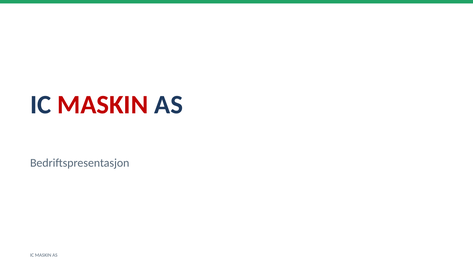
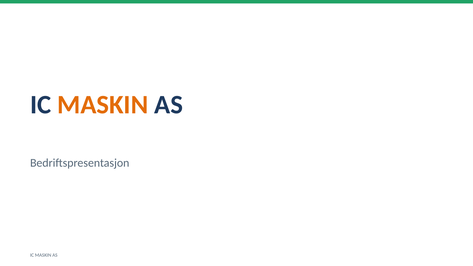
MASKIN colour: red -> orange (103, 105)
